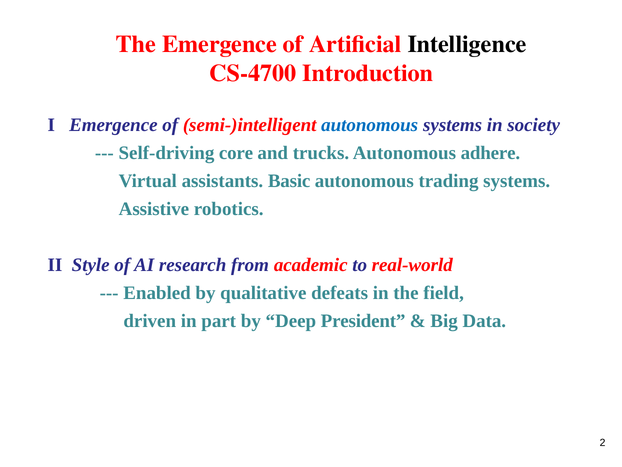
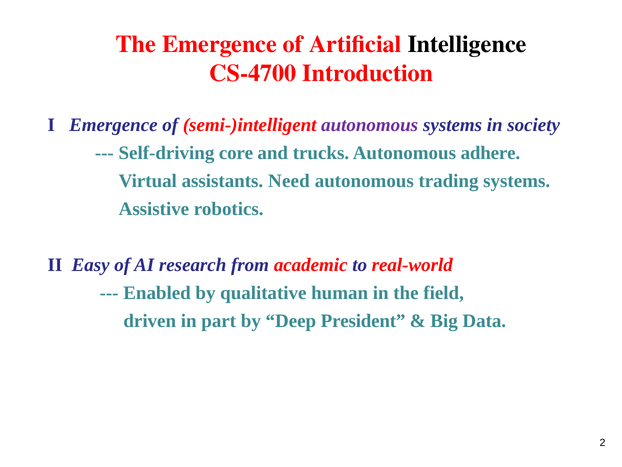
autonomous colour: blue -> purple (370, 125)
Basic: Basic -> Need (289, 181)
Style: Style -> Easy (91, 265)
defeats: defeats -> human (340, 293)
